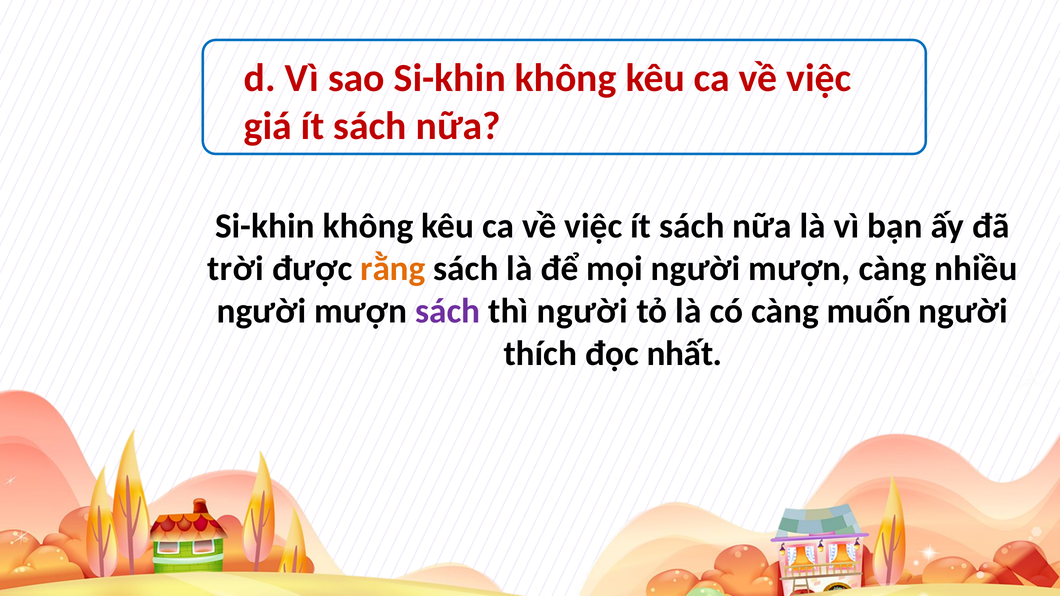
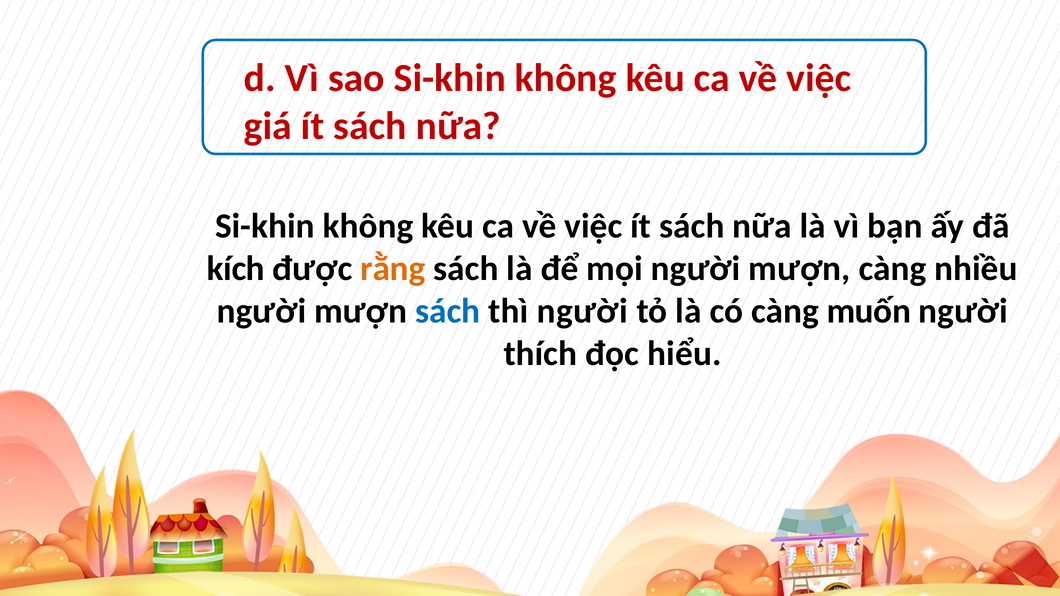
trời: trời -> kích (236, 269)
sách colour: purple -> blue (448, 311)
nhất: nhất -> hiểu (684, 354)
